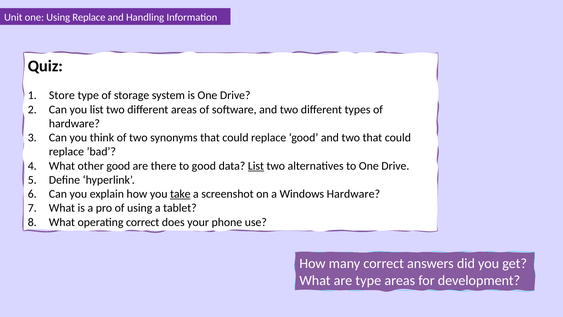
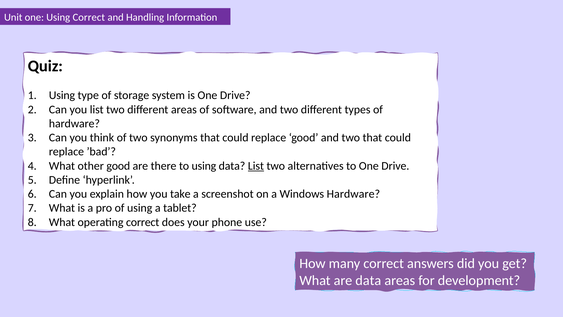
Using Replace: Replace -> Correct (89, 17)
Store: Store -> Using (62, 95)
to good: good -> using (204, 166)
take underline: present -> none (180, 194)
are type: type -> data (368, 280)
